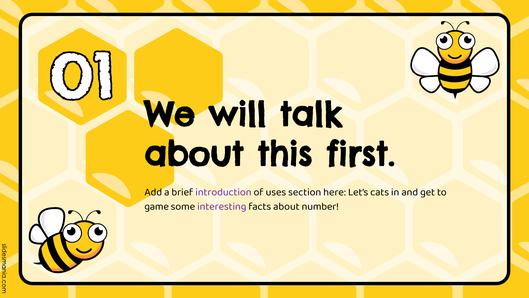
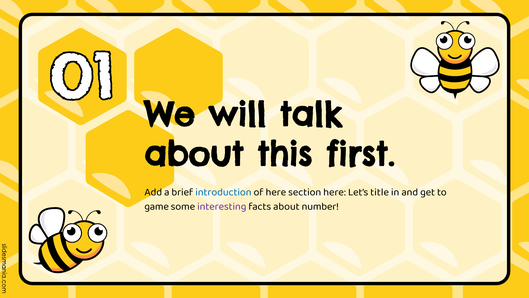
introduction colour: purple -> blue (223, 192)
of uses: uses -> here (276, 192)
cats: cats -> title (380, 192)
